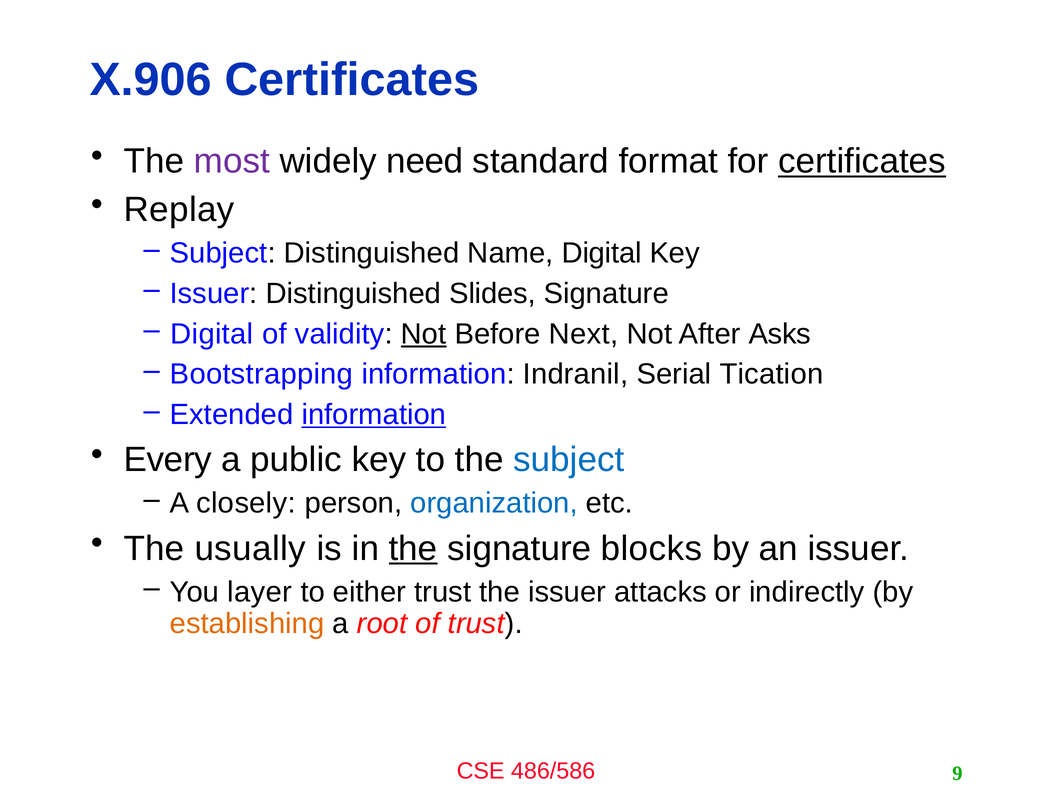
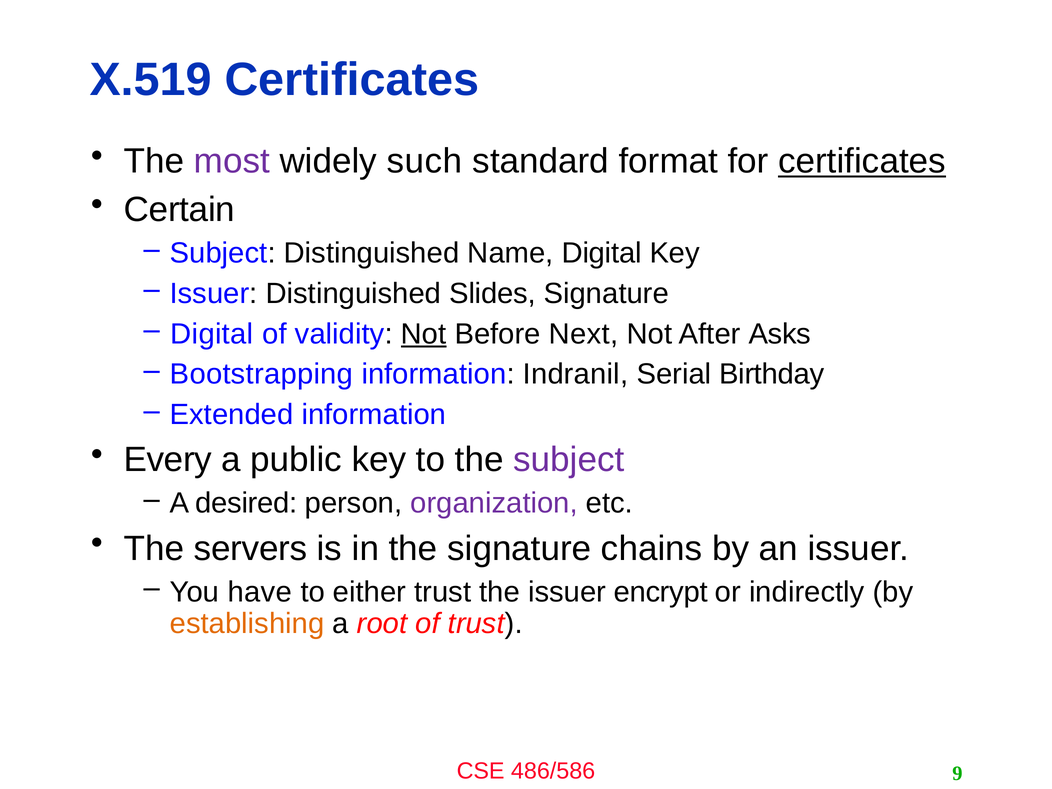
X.906: X.906 -> X.519 (151, 80)
need: need -> such (425, 161)
Replay: Replay -> Certain (179, 210)
Tication: Tication -> Birthday (772, 374)
information underline: present -> none (374, 415)
subject colour: blue -> purple (569, 460)
closely: closely -> desired (246, 503)
organization colour: blue -> purple (494, 503)
usually: usually -> servers (251, 549)
the underline: present -> none (413, 549)
blocks: blocks -> chains (652, 549)
layer: layer -> have (260, 592)
attacks: attacks -> encrypt (661, 592)
